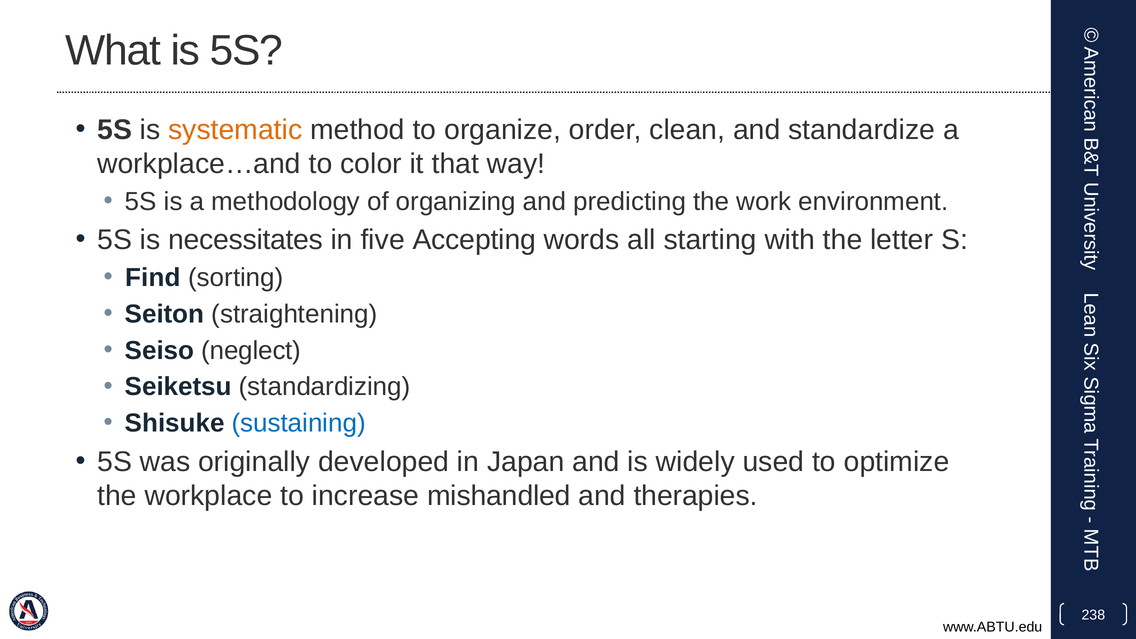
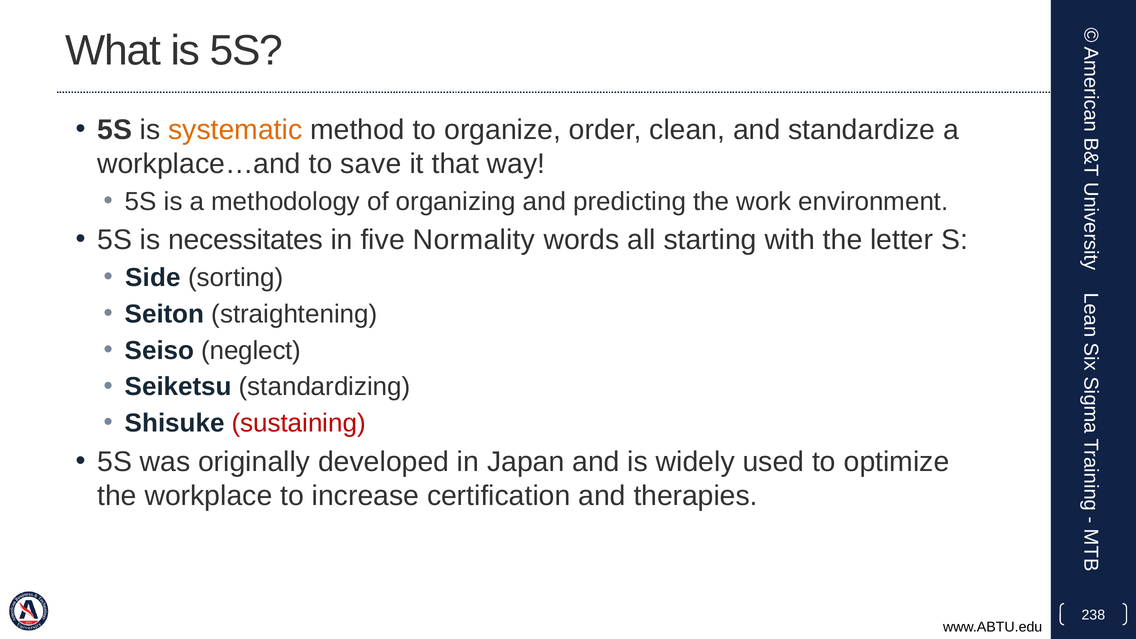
color: color -> save (371, 164)
Accepting: Accepting -> Normality (474, 240)
Find: Find -> Side (153, 278)
sustaining colour: blue -> red (299, 423)
mishandled: mishandled -> certification (499, 496)
